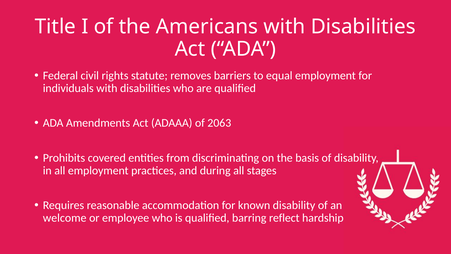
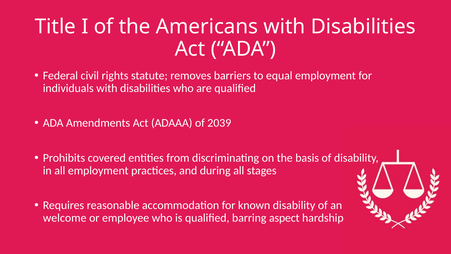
2063: 2063 -> 2039 (219, 123)
reflect: reflect -> aspect (284, 218)
